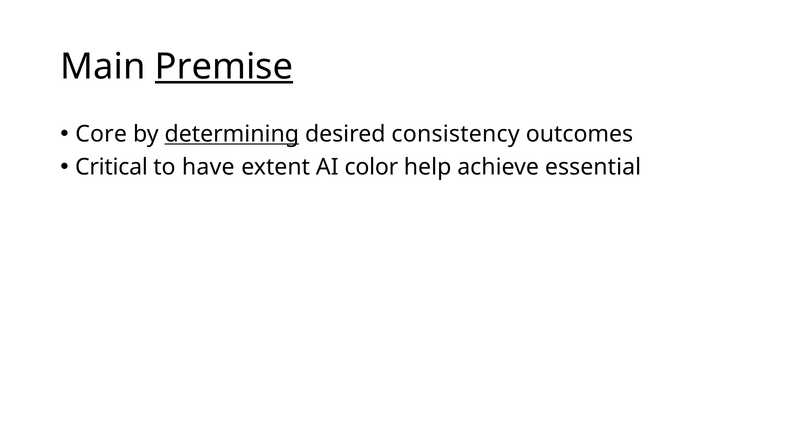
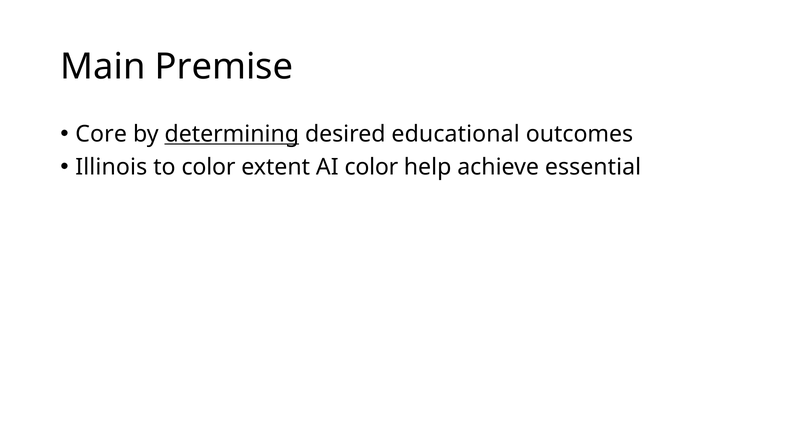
Premise underline: present -> none (224, 67)
consistency: consistency -> educational (456, 134)
Critical: Critical -> Illinois (111, 167)
to have: have -> color (208, 167)
